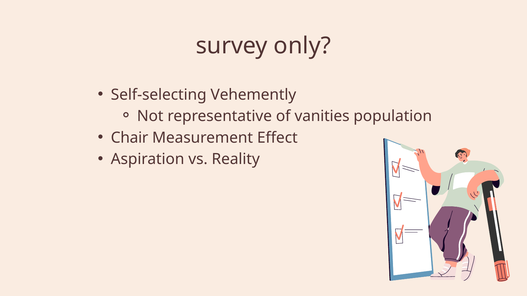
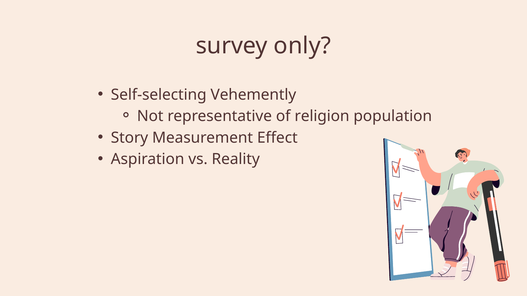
vanities: vanities -> religion (322, 116)
Chair: Chair -> Story (129, 138)
